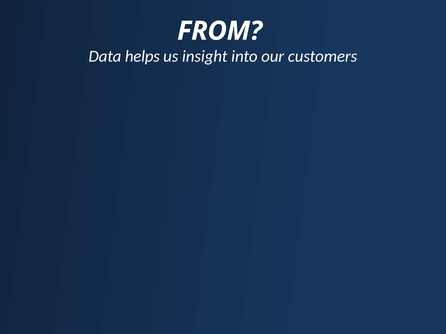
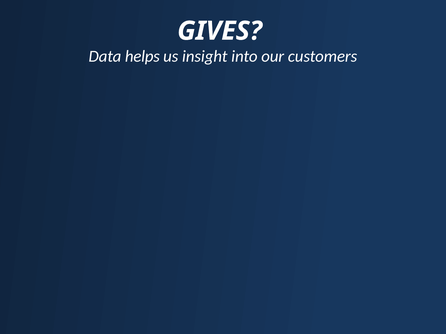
FROM: FROM -> GIVES (220, 31)
